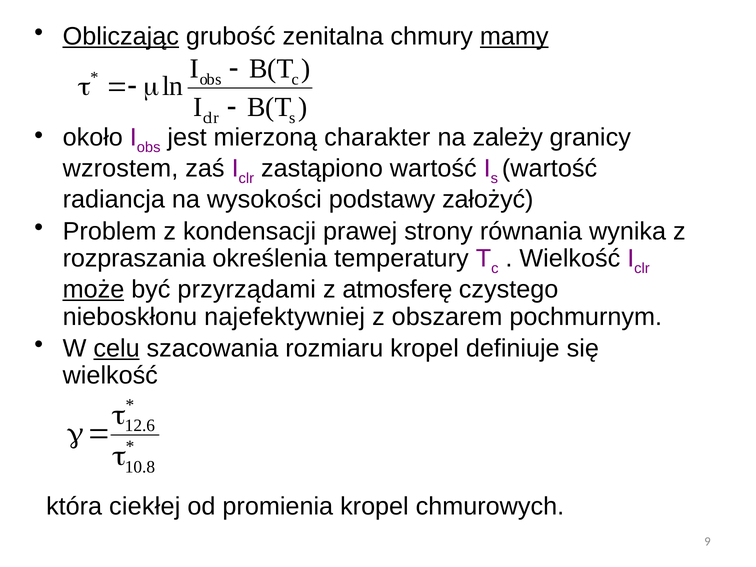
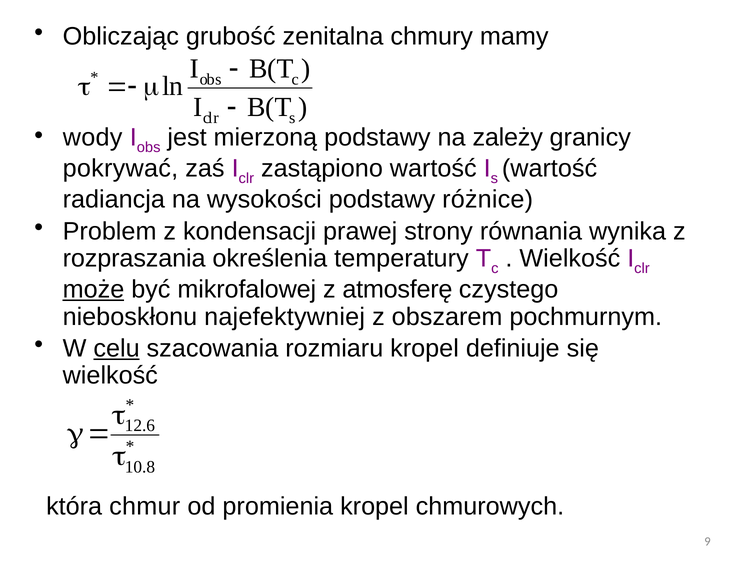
Obliczając underline: present -> none (121, 36)
mamy underline: present -> none (514, 36)
około: około -> wody (93, 138)
mierzoną charakter: charakter -> podstawy (377, 138)
wzrostem: wzrostem -> pokrywać (120, 169)
założyć: założyć -> różnice (488, 200)
przyrządami: przyrządami -> mikrofalowej (247, 290)
ciekłej: ciekłej -> chmur (145, 506)
